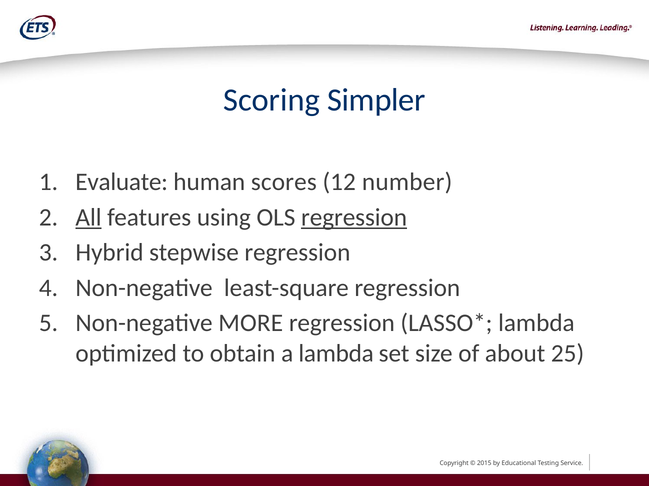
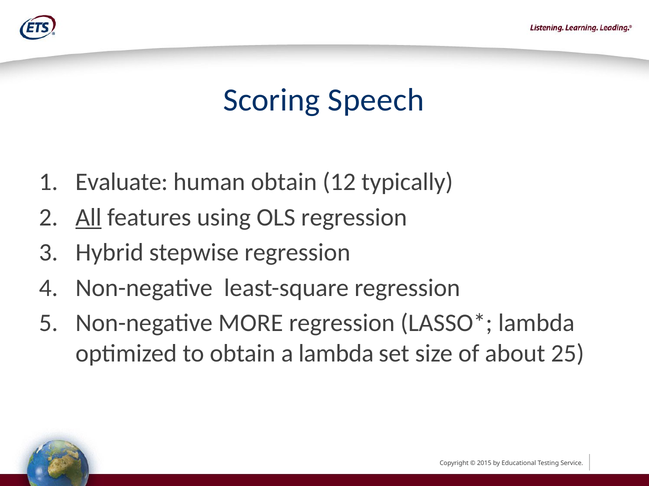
Simpler: Simpler -> Speech (376, 100)
human scores: scores -> obtain (284, 182)
number: number -> typically (407, 182)
regression underline: present -> none (354, 218)
